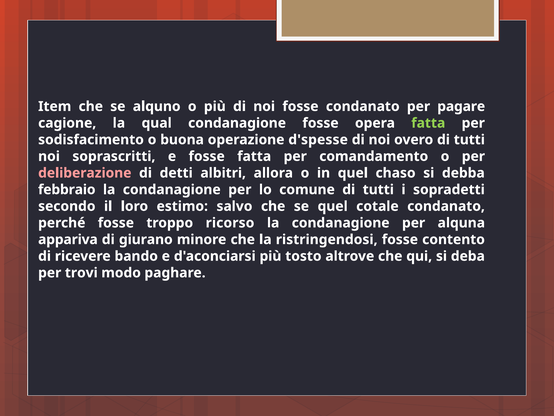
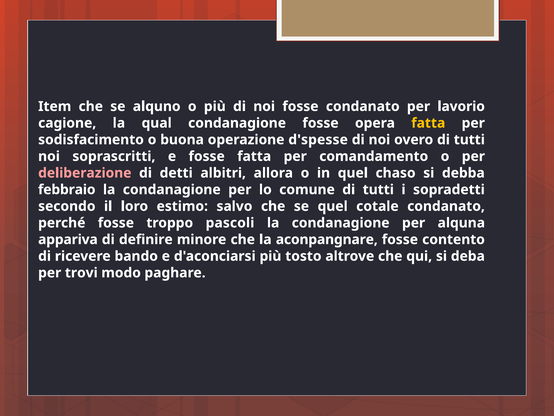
pagare: pagare -> lavorio (461, 106)
fatta colour: light green -> yellow (428, 123)
ricorso: ricorso -> pascoli (230, 223)
giurano: giurano -> definire (146, 239)
ristringendosi: ristringendosi -> aconpangnare (327, 239)
